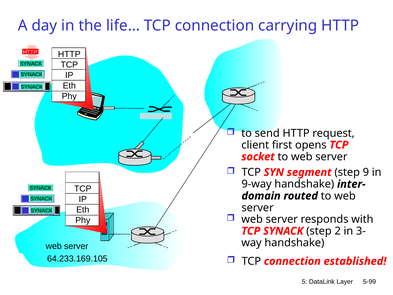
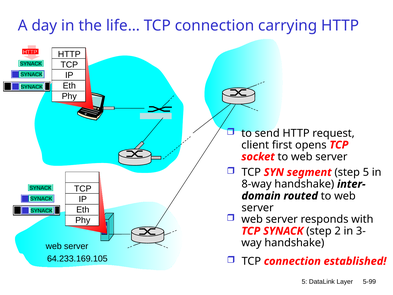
step 9: 9 -> 5 (366, 172)
9-way: 9-way -> 8-way (257, 184)
